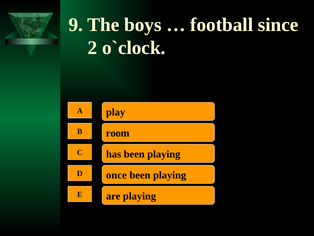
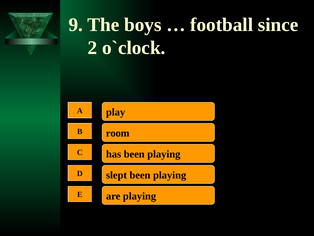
once: once -> slept (116, 175)
